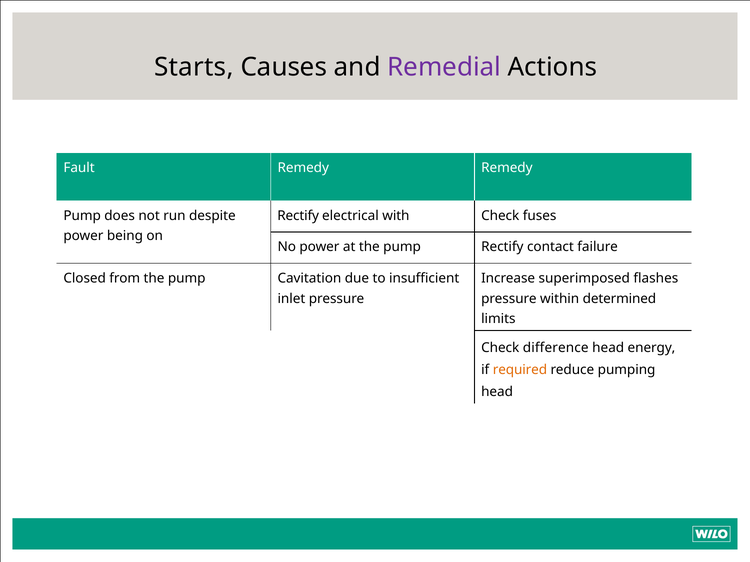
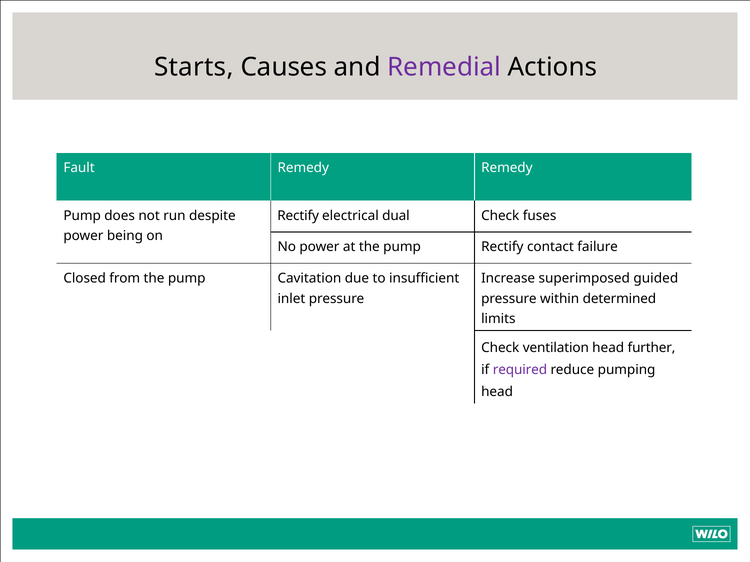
with: with -> dual (396, 216)
flashes: flashes -> guided (656, 279)
difference: difference -> ventilation (556, 348)
energy: energy -> further (652, 348)
required colour: orange -> purple (520, 370)
